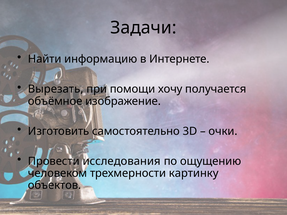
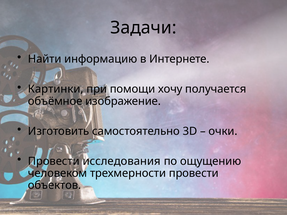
Вырезать: Вырезать -> Картинки (56, 89)
трехмерности картинку: картинку -> провести (194, 173)
